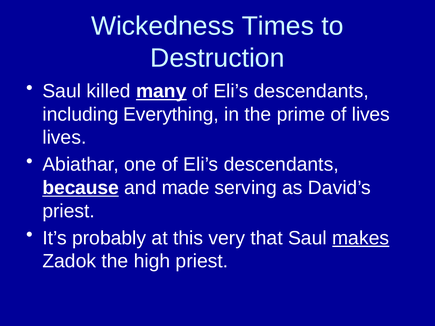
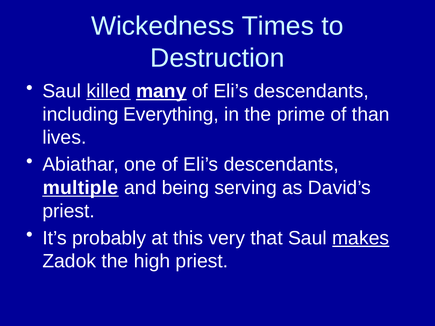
killed underline: none -> present (108, 91)
of lives: lives -> than (371, 114)
because: because -> multiple (81, 188)
made: made -> being (185, 188)
